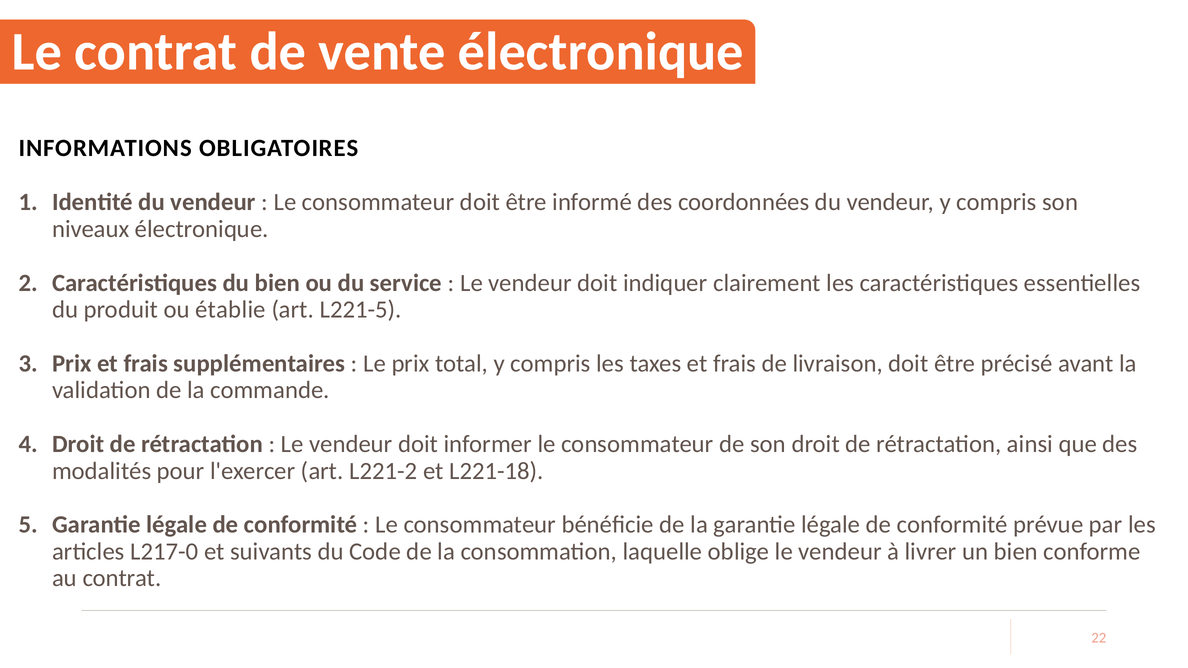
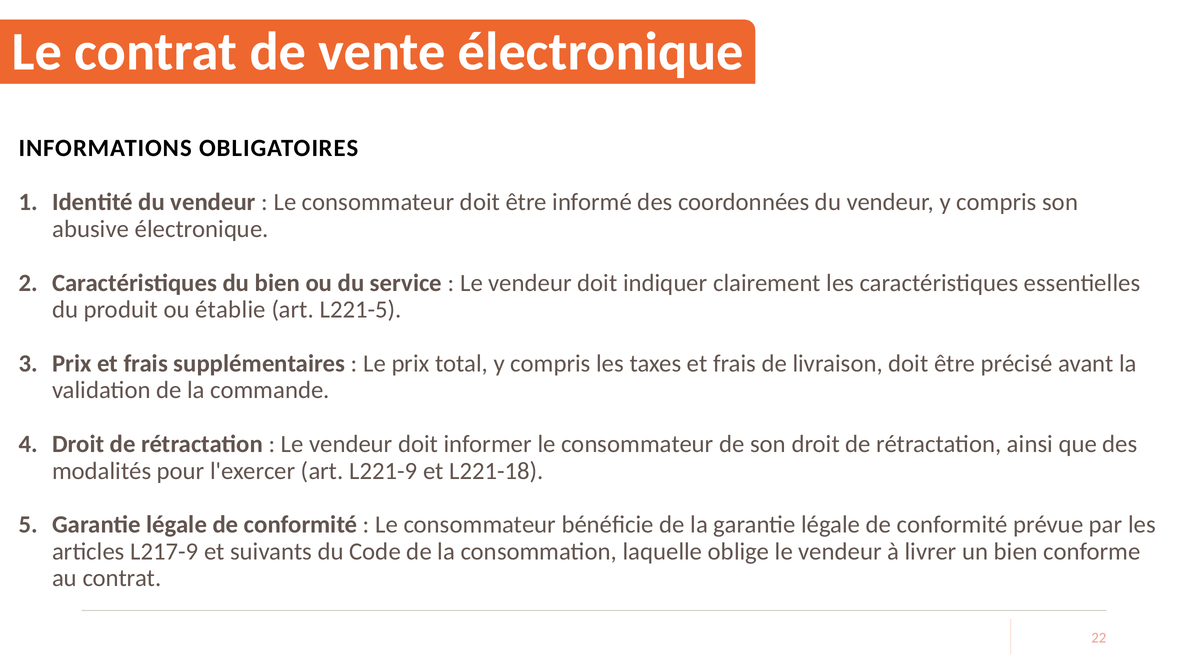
niveaux: niveaux -> abusive (91, 229)
L221-2: L221-2 -> L221-9 (383, 471)
L217-0: L217-0 -> L217-9 (164, 552)
